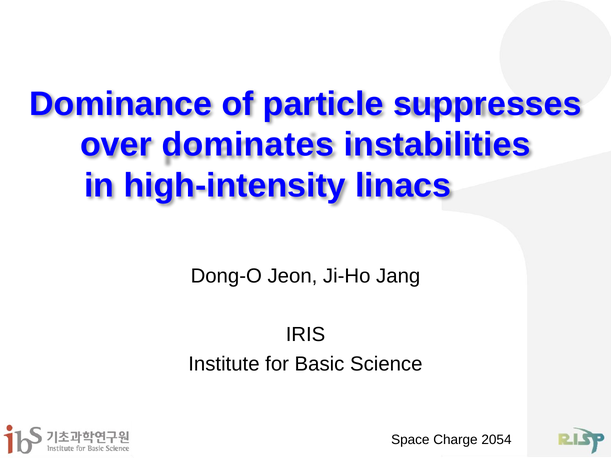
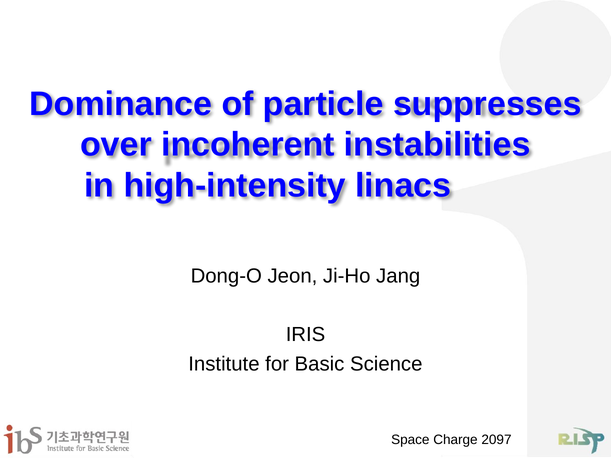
dominates: dominates -> incoherent (248, 145)
2054: 2054 -> 2097 (496, 440)
